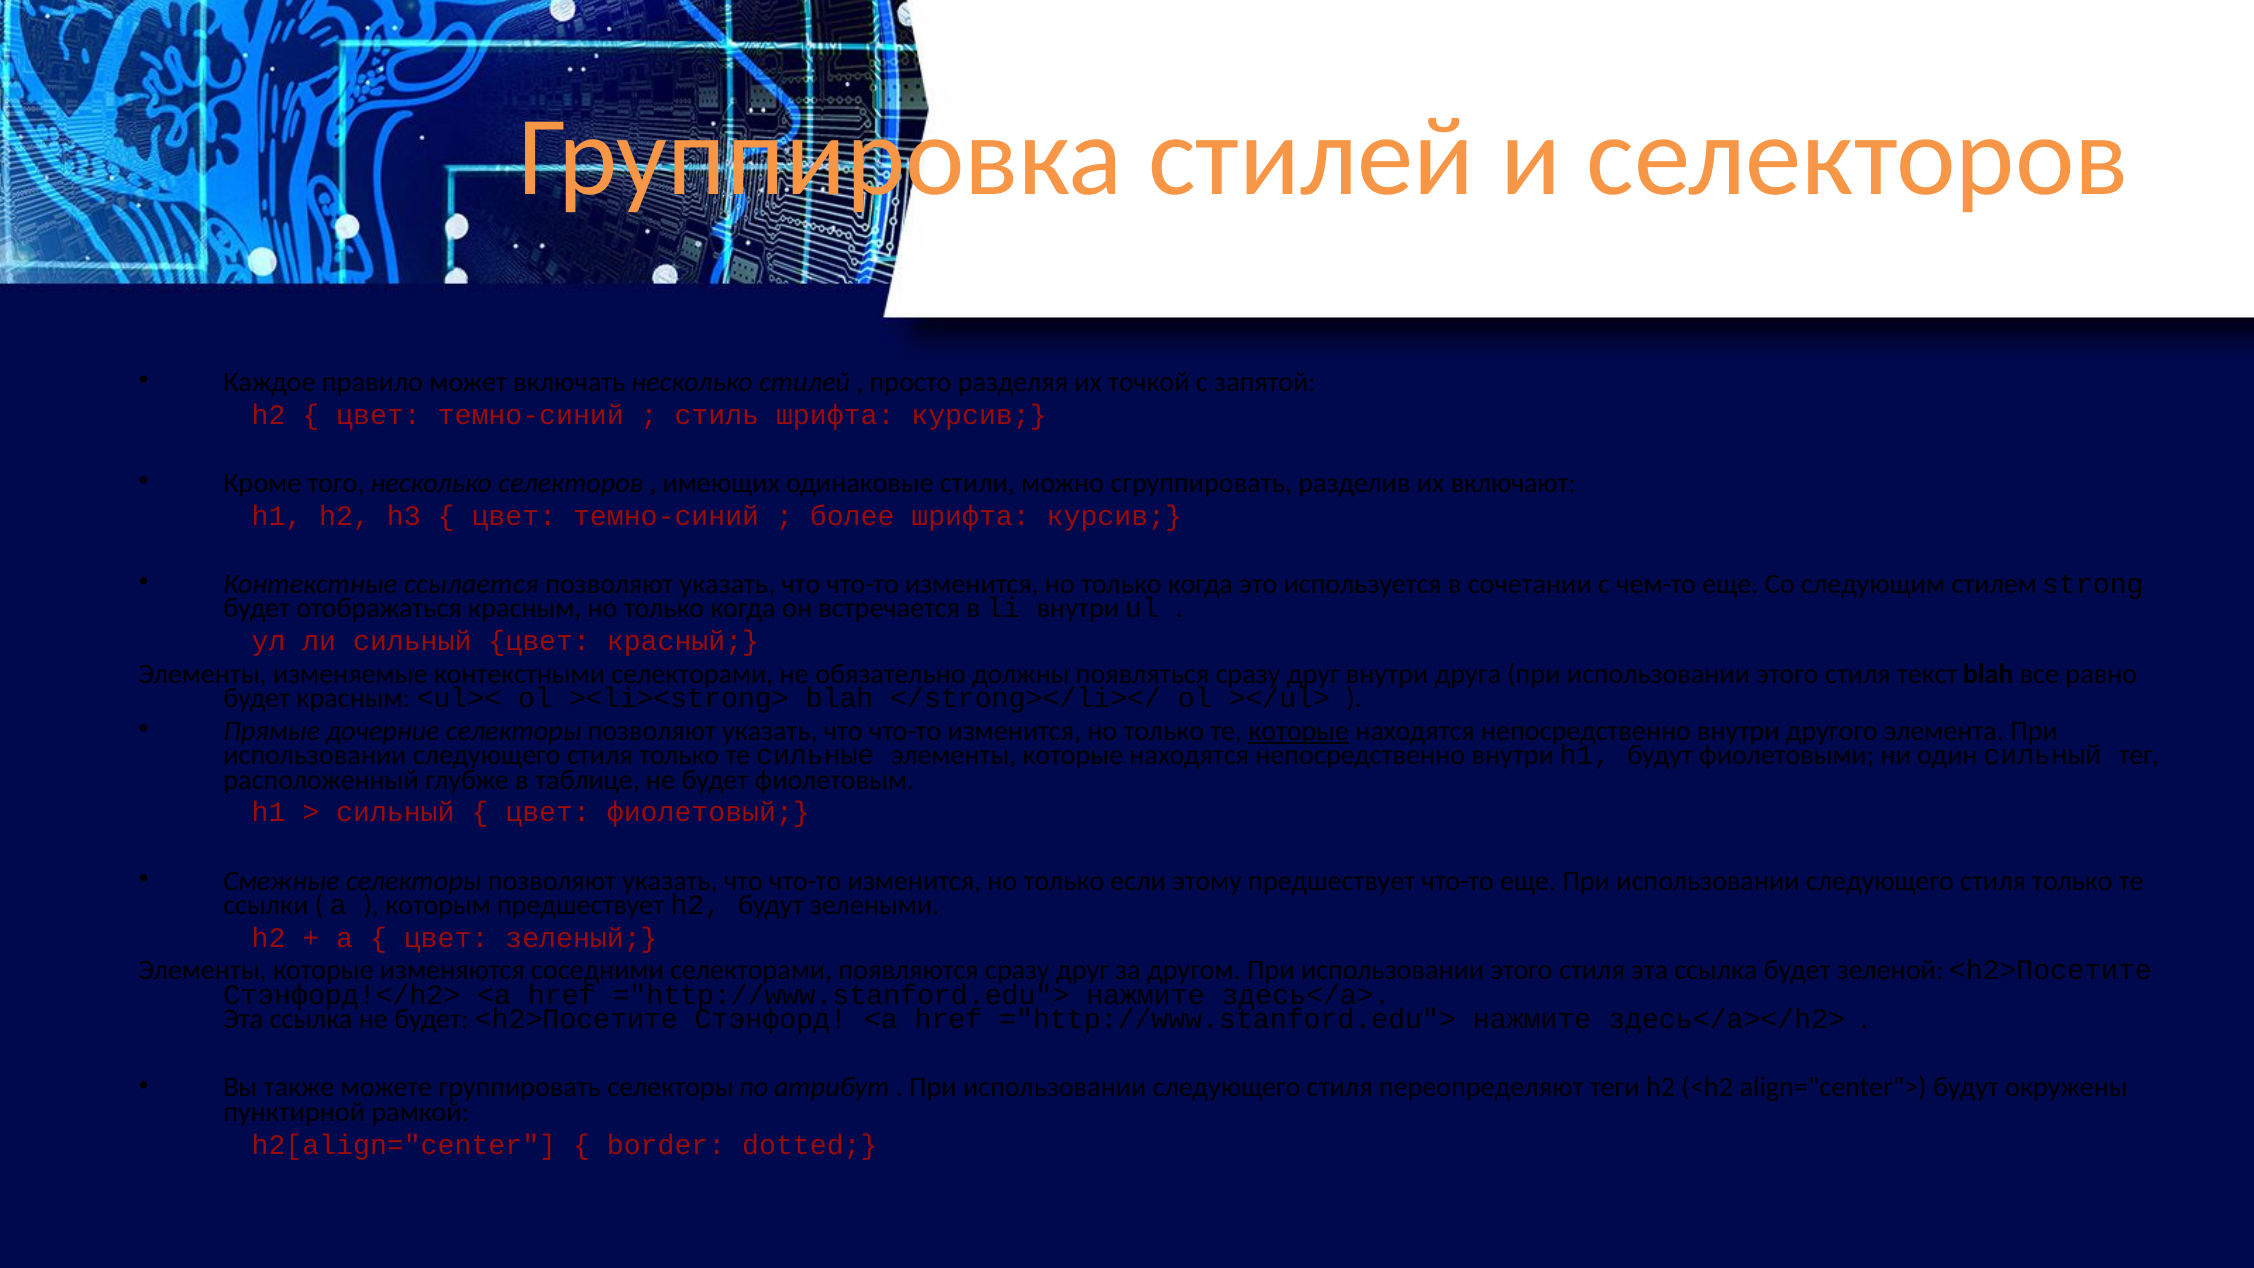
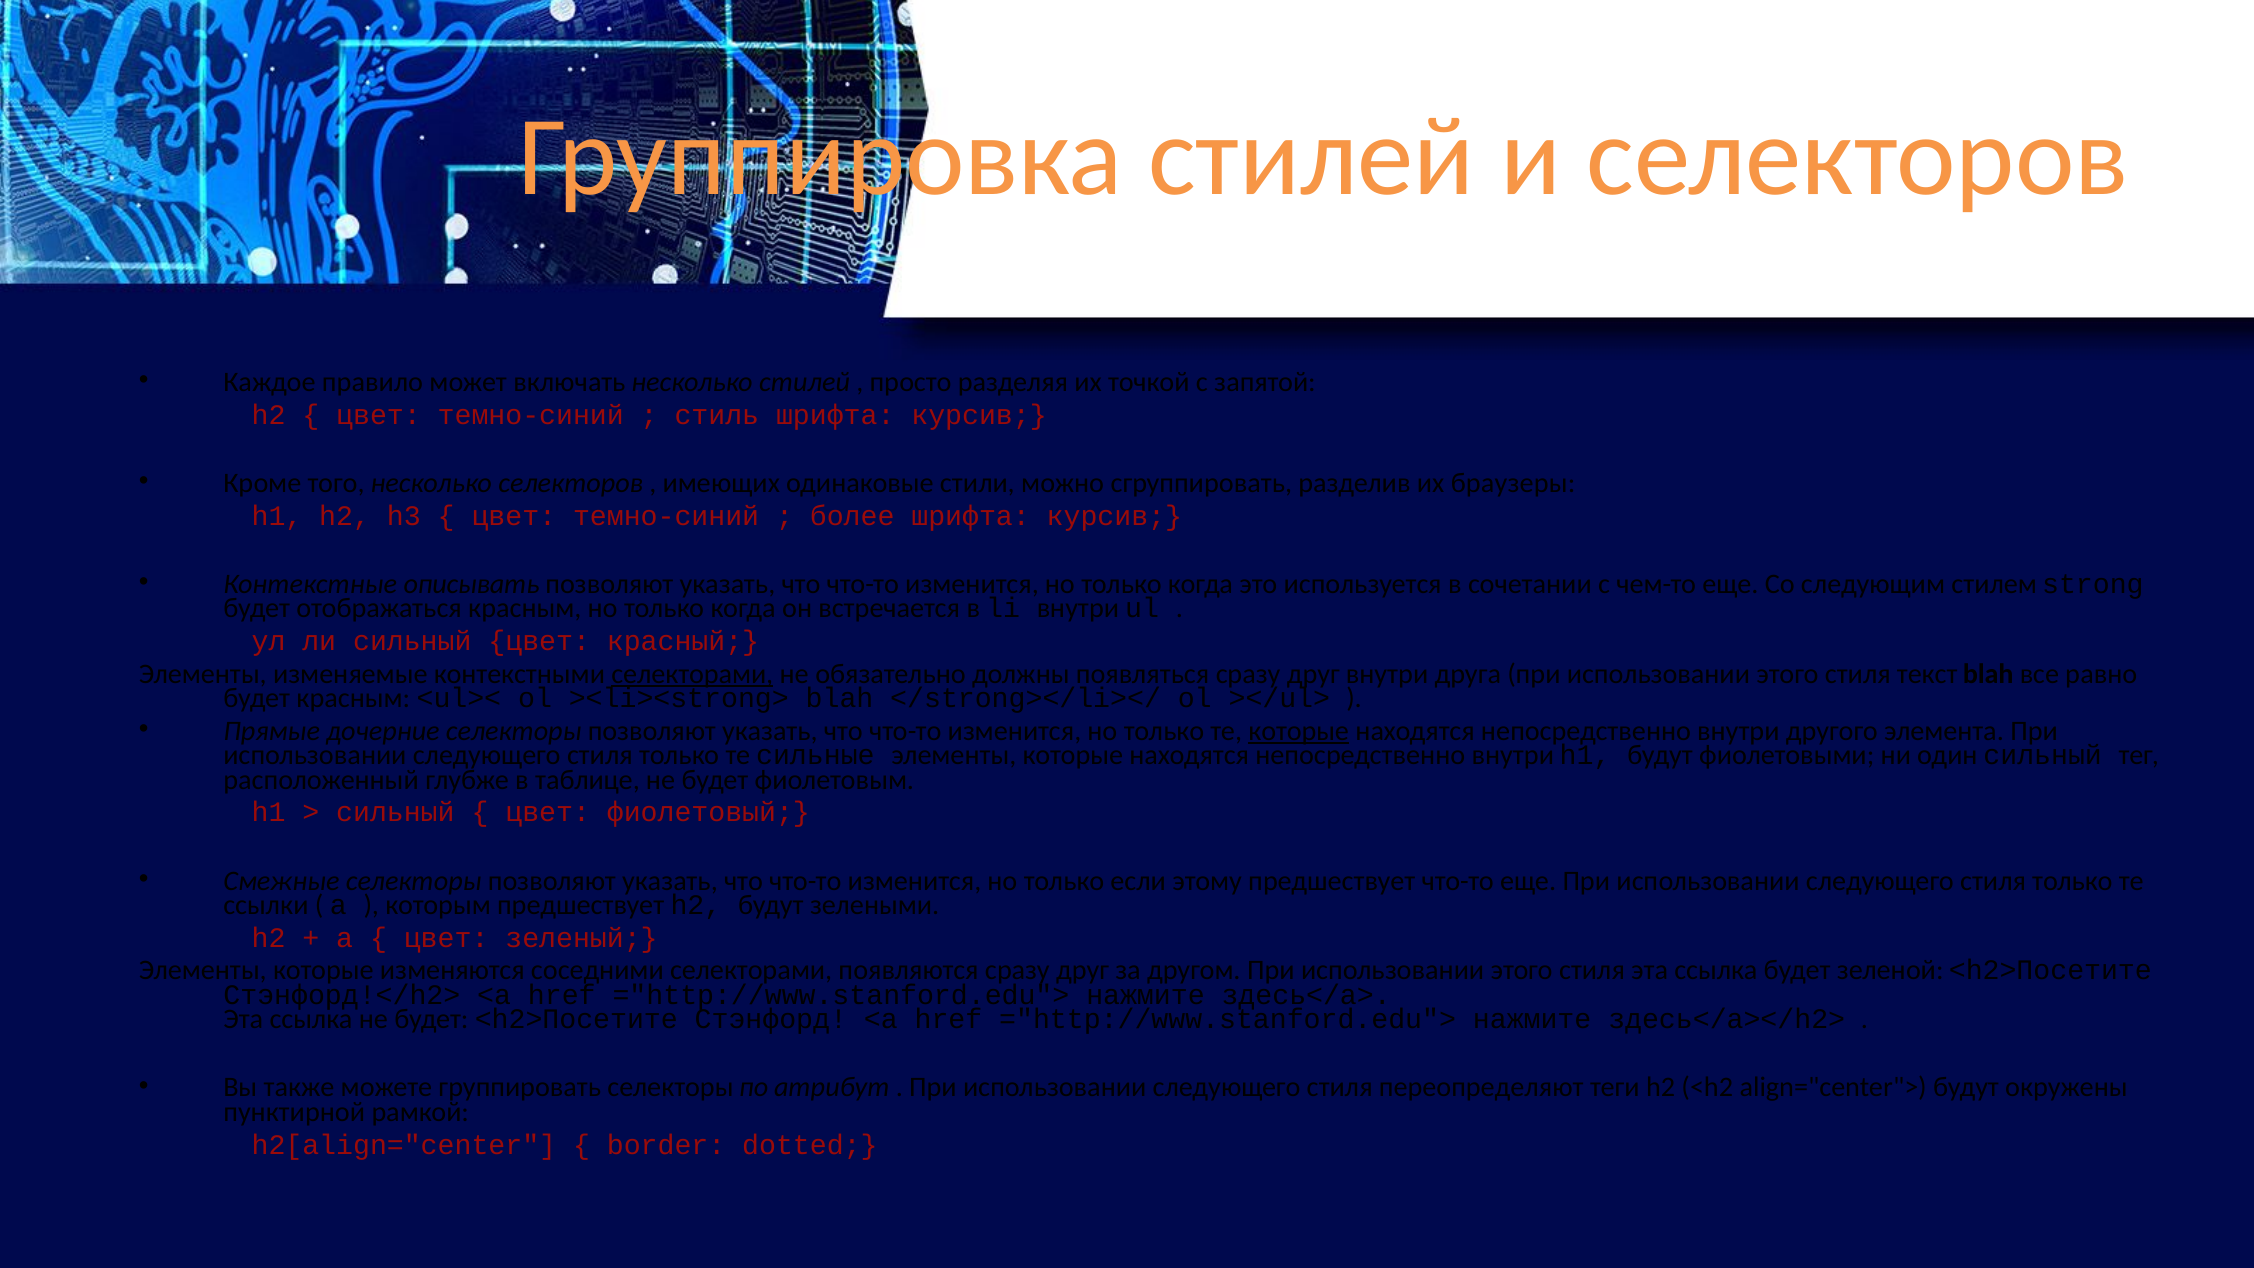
включают: включают -> браузеры (1513, 483)
ссылается: ссылается -> описывать (472, 584)
селекторами underline: none -> present (692, 674)
